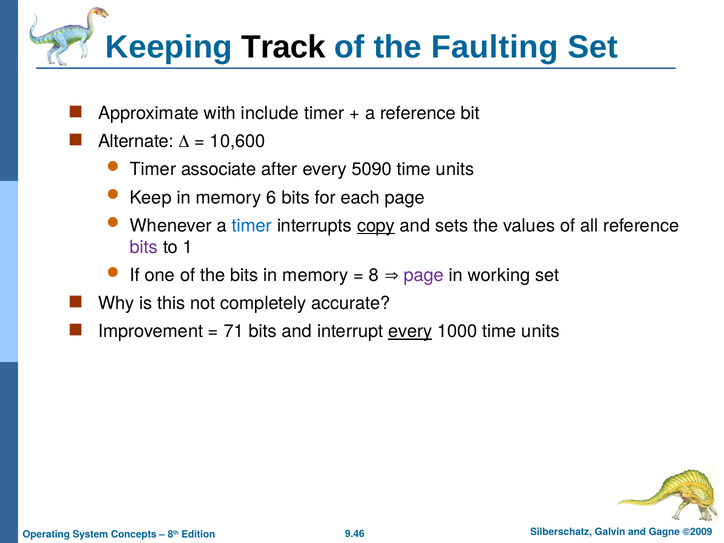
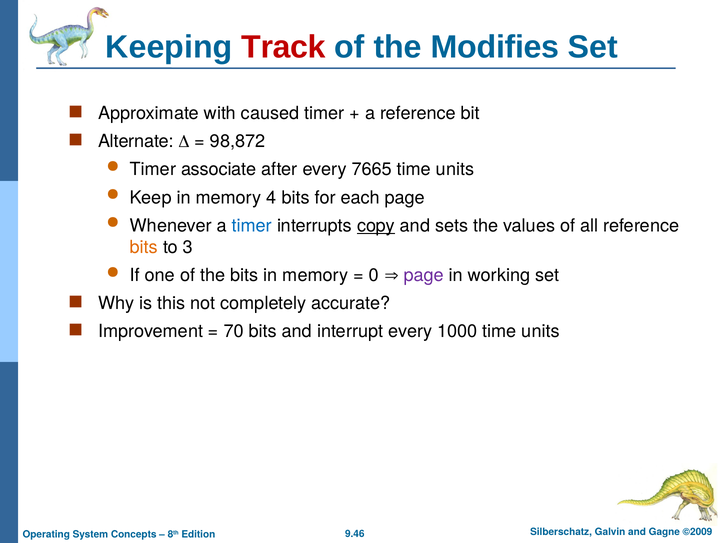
Track colour: black -> red (284, 47)
Faulting: Faulting -> Modifies (495, 47)
include: include -> caused (270, 113)
10,600: 10,600 -> 98,872 (238, 141)
5090: 5090 -> 7665 (372, 169)
6: 6 -> 4 (271, 198)
bits colour: purple -> orange (144, 247)
1: 1 -> 3 (188, 247)
8: 8 -> 0 (374, 275)
71: 71 -> 70 (234, 331)
every underline: present -> none (410, 331)
